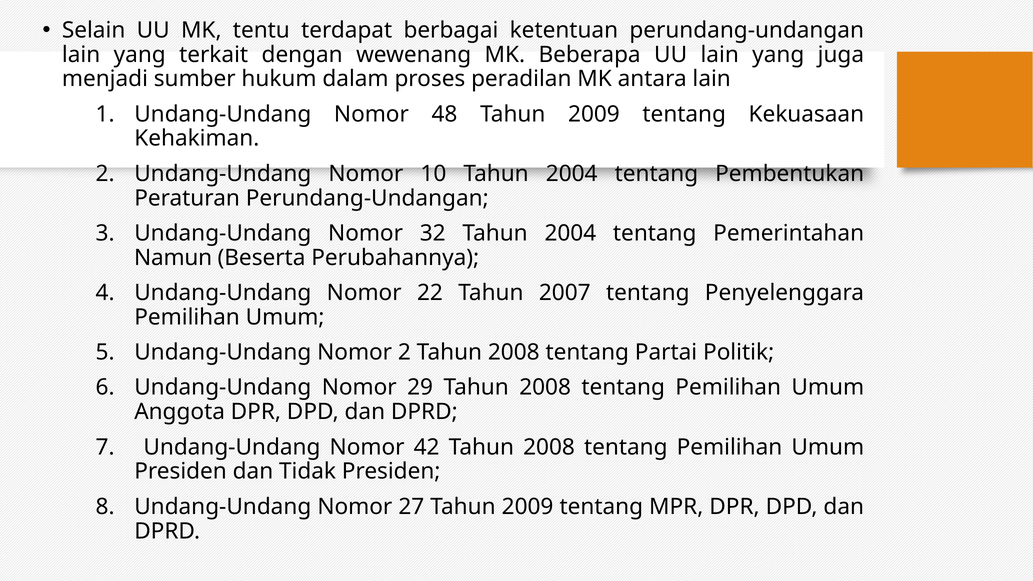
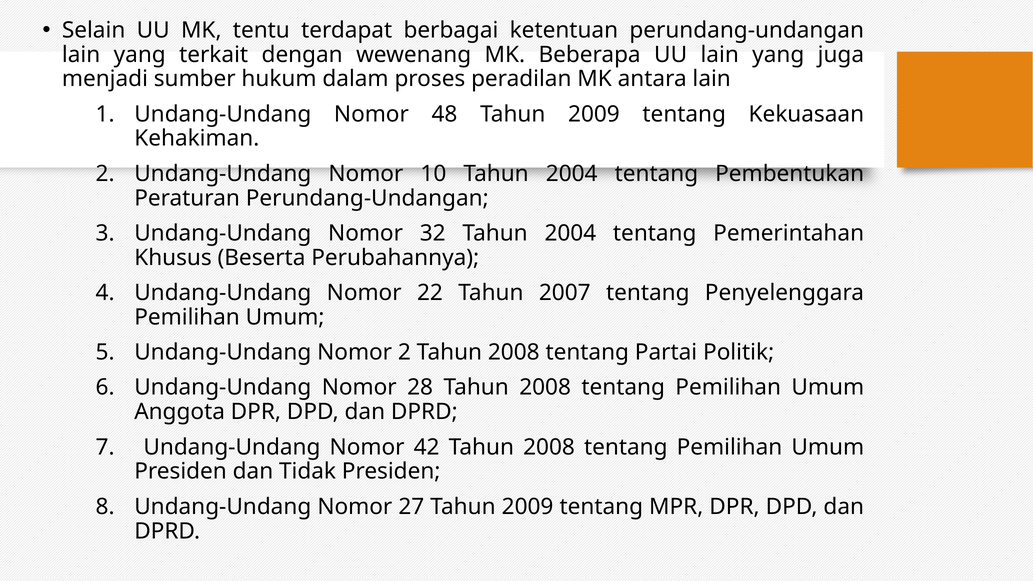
Namun: Namun -> Khusus (173, 258)
29: 29 -> 28 (420, 388)
